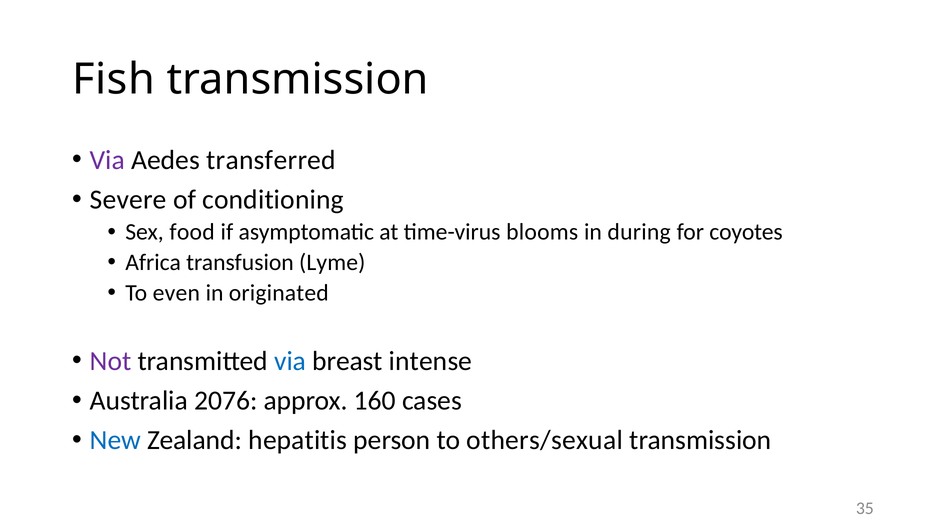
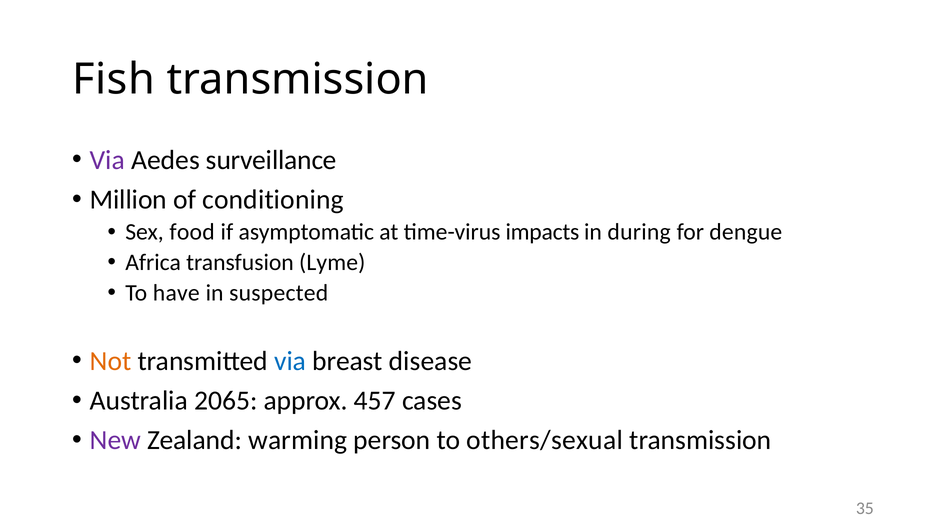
transferred: transferred -> surveillance (271, 160)
Severe: Severe -> Million (128, 200)
blooms: blooms -> impacts (542, 232)
coyotes: coyotes -> dengue (746, 232)
even: even -> have (176, 293)
originated: originated -> suspected (279, 293)
Not colour: purple -> orange (111, 361)
intense: intense -> disease (430, 361)
2076: 2076 -> 2065 (226, 401)
160: 160 -> 457 (375, 401)
New colour: blue -> purple (115, 440)
hepatitis: hepatitis -> warming (298, 440)
